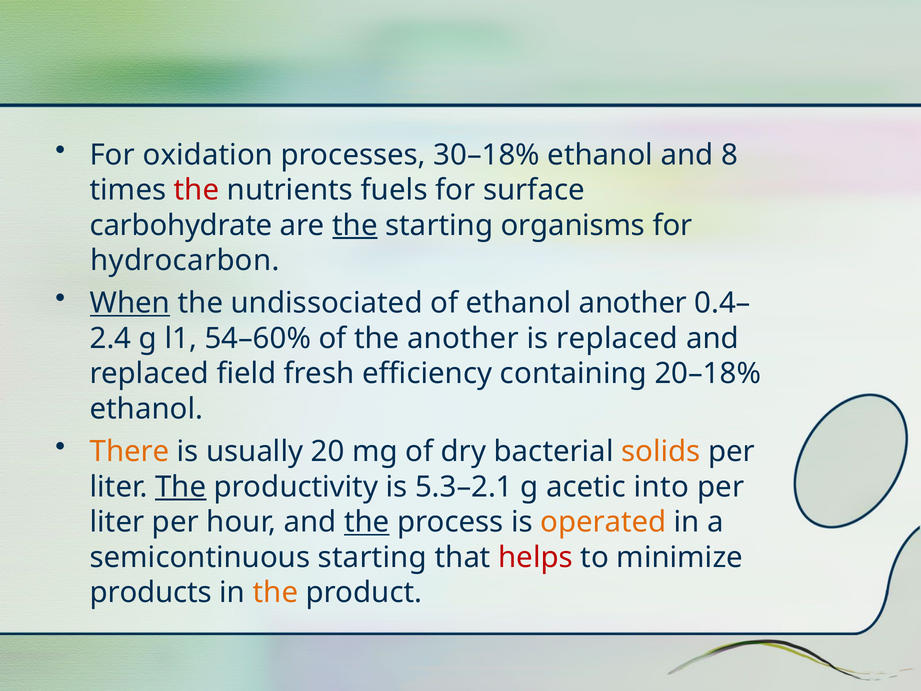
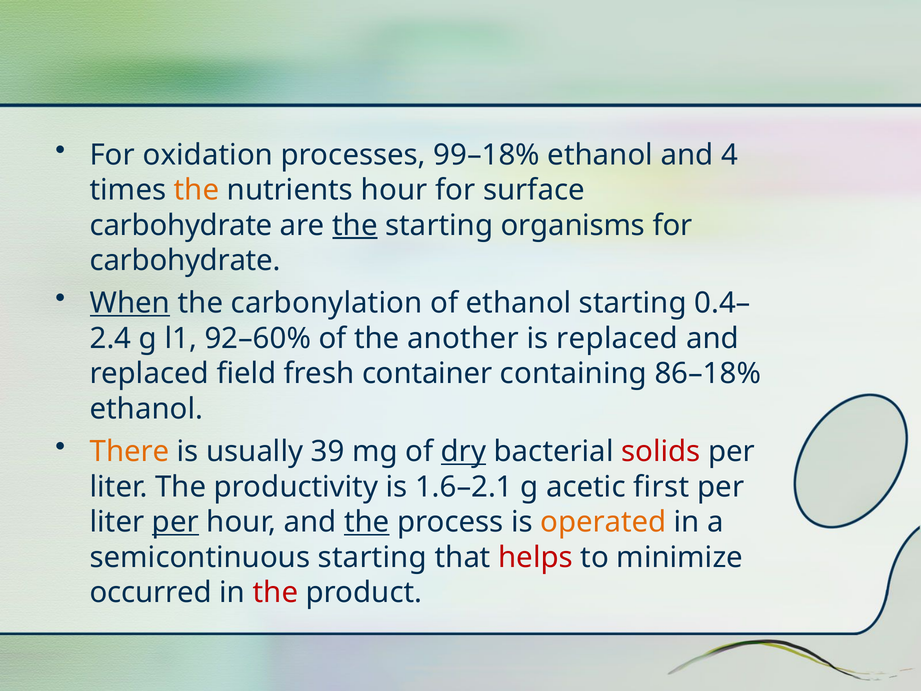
30–18%: 30–18% -> 99–18% (487, 155)
8: 8 -> 4 (729, 155)
the colour: red -> orange (196, 190)
nutrients fuels: fuels -> hour (394, 190)
hydrocarbon: hydrocarbon -> carbohydrate (185, 261)
undissociated: undissociated -> carbonylation (327, 303)
ethanol another: another -> starting (633, 303)
54–60%: 54–60% -> 92–60% (258, 338)
efficiency: efficiency -> container (427, 374)
20–18%: 20–18% -> 86–18% (708, 374)
20: 20 -> 39 (328, 451)
dry underline: none -> present (463, 451)
solids colour: orange -> red (661, 451)
The underline: present -> none (181, 487)
5.3–2.1: 5.3–2.1 -> 1.6–2.1 (464, 487)
into: into -> first (661, 487)
per underline: none -> present (175, 522)
products: products -> occurred (151, 592)
the colour: orange -> red (275, 592)
